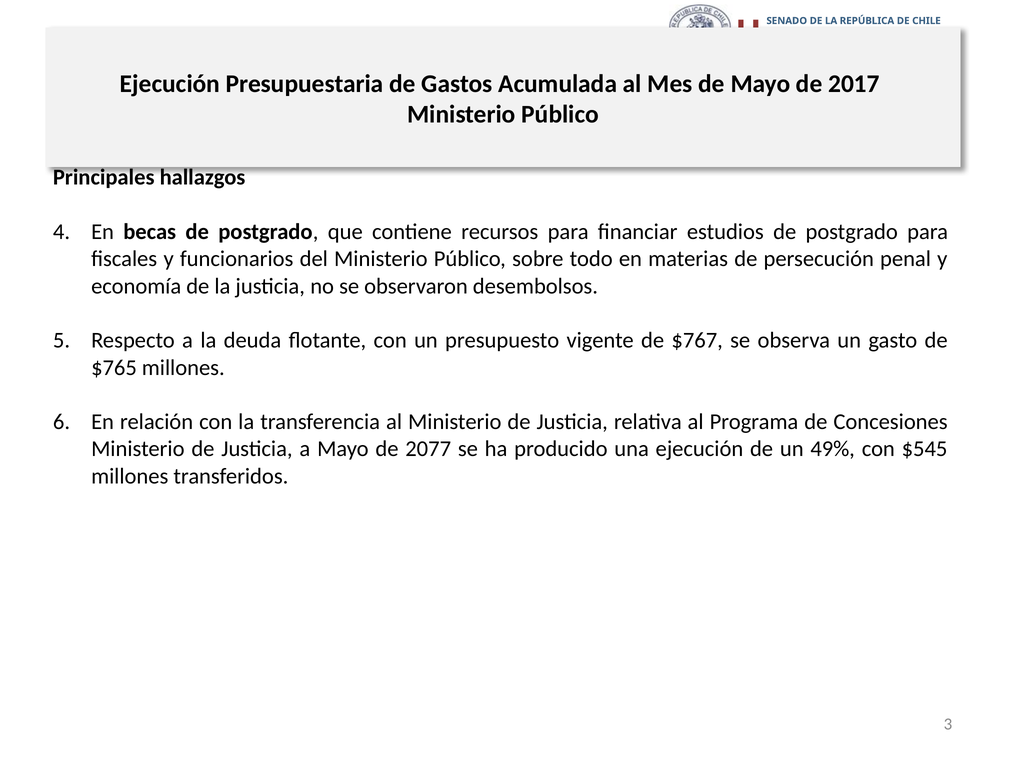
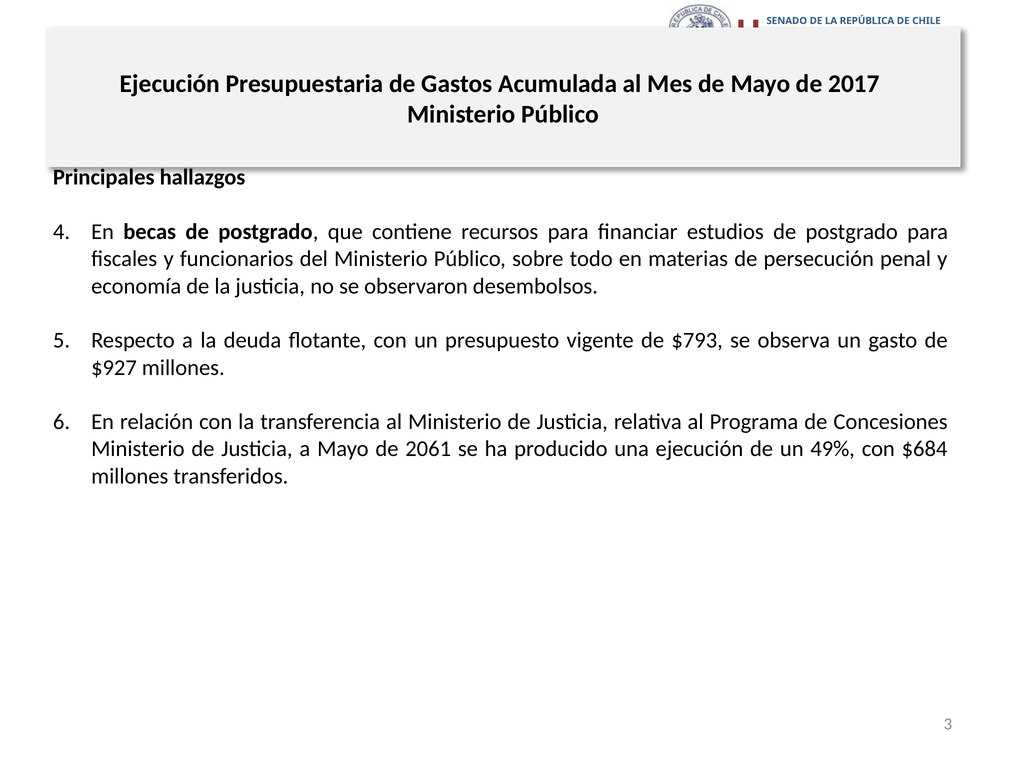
$767: $767 -> $793 (697, 340)
$765: $765 -> $927 (114, 367)
2077: 2077 -> 2061 (428, 449)
$545: $545 -> $684 (925, 449)
